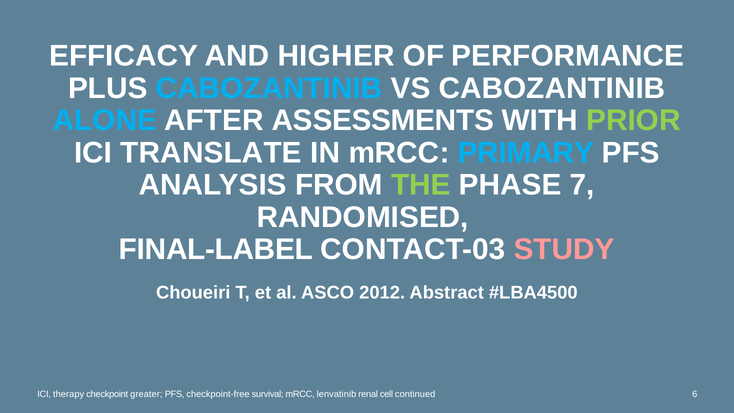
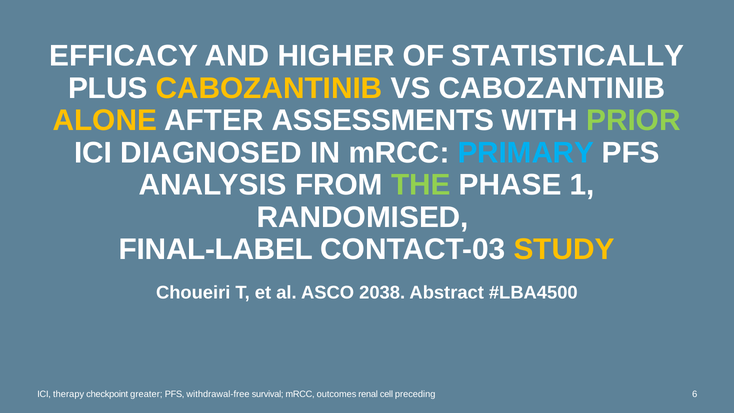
PERFORMANCE: PERFORMANCE -> STATISTICALLY (568, 56)
CABOZANTINIB colour: light blue -> yellow (269, 88)
ALONE colour: light blue -> yellow (105, 121)
TRANSLATE: TRANSLATE -> DIAGNOSED (211, 153)
7: 7 -> 1 (582, 185)
STUDY colour: pink -> yellow (564, 249)
2012: 2012 -> 2038 (382, 292)
checkpoint-free: checkpoint-free -> withdrawal-free (218, 394)
lenvatinib: lenvatinib -> outcomes (337, 394)
continued: continued -> preceding (415, 394)
